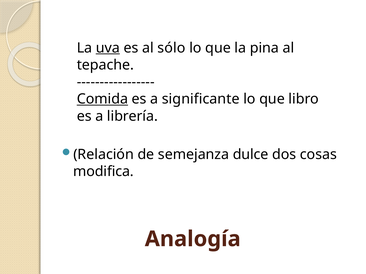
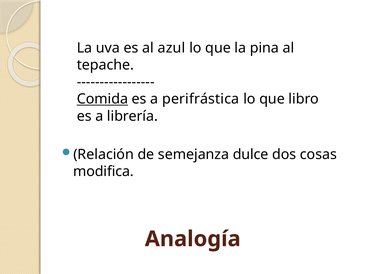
uva underline: present -> none (108, 48)
sólo: sólo -> azul (171, 48)
significante: significante -> perifrástica (201, 99)
